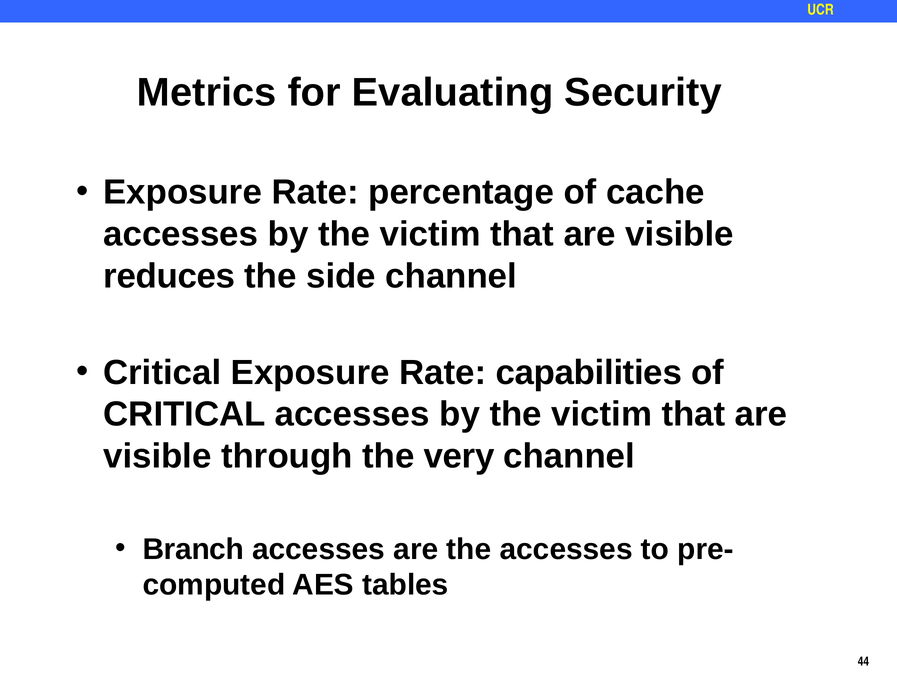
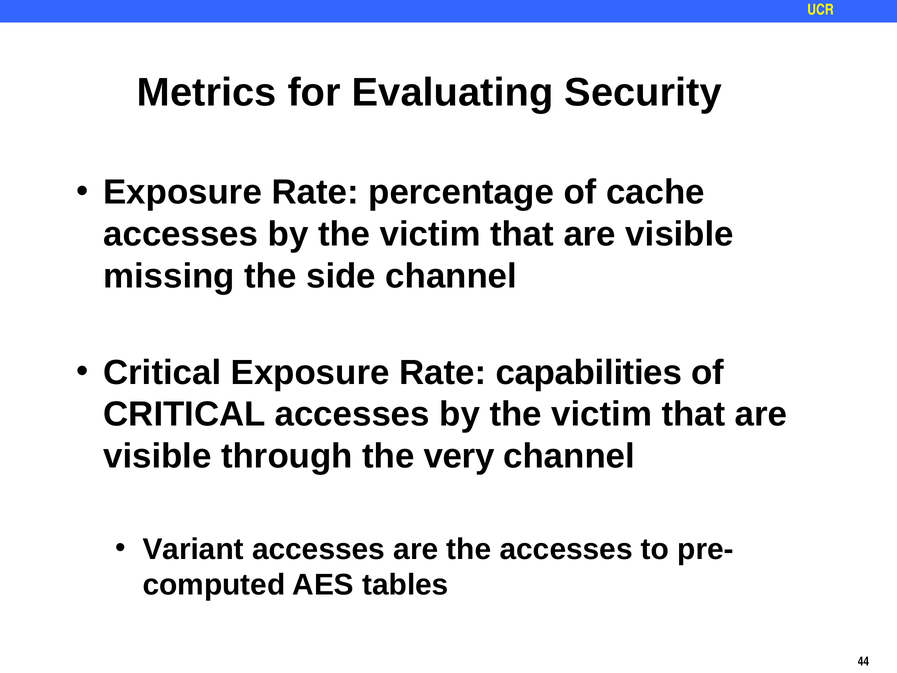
reduces: reduces -> missing (169, 276)
Branch: Branch -> Variant (193, 549)
